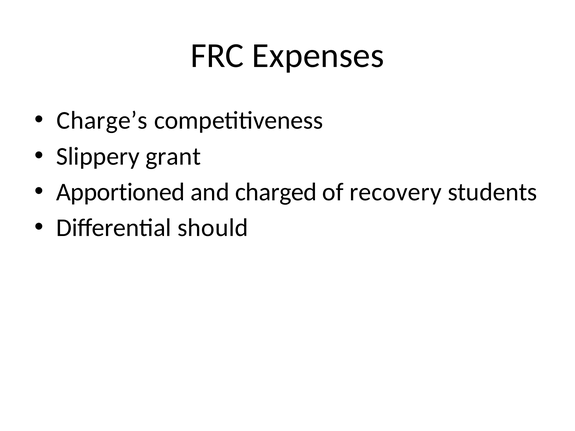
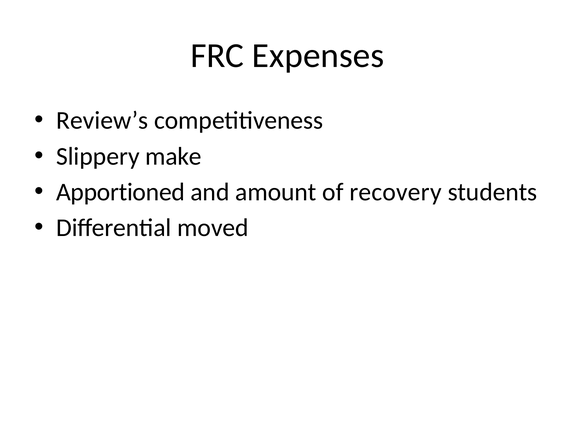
Charge’s: Charge’s -> Review’s (102, 121)
grant: grant -> make (173, 156)
charged: charged -> amount (276, 192)
should: should -> moved (213, 228)
